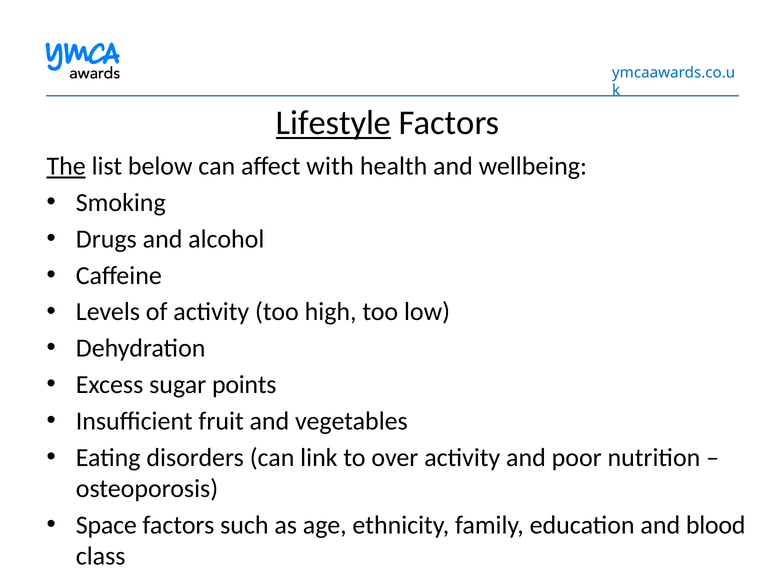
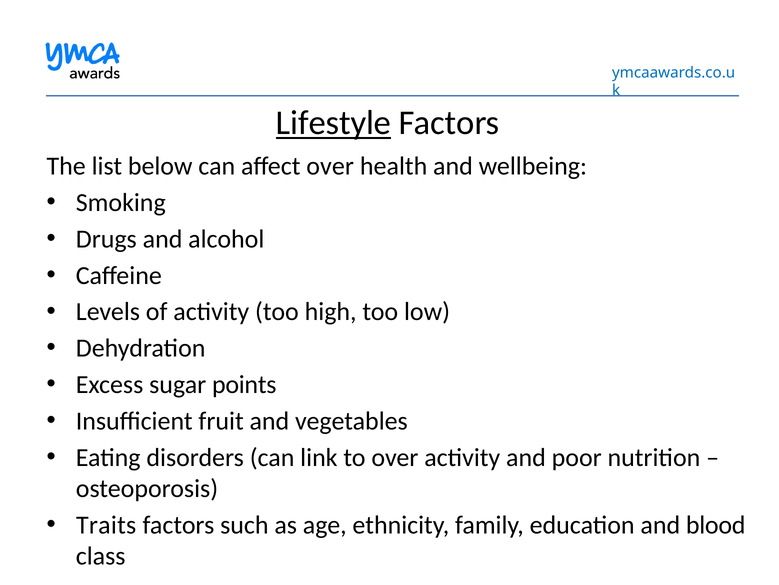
The underline: present -> none (66, 166)
affect with: with -> over (330, 166)
Space: Space -> Traits (106, 524)
